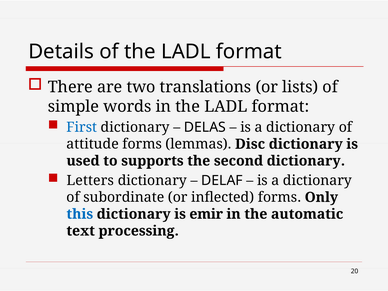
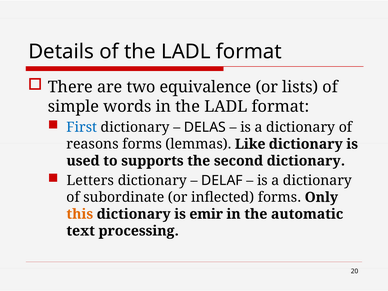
translations: translations -> equivalence (206, 87)
attitude: attitude -> reasons (93, 144)
Disc: Disc -> Like (250, 144)
this colour: blue -> orange (80, 214)
